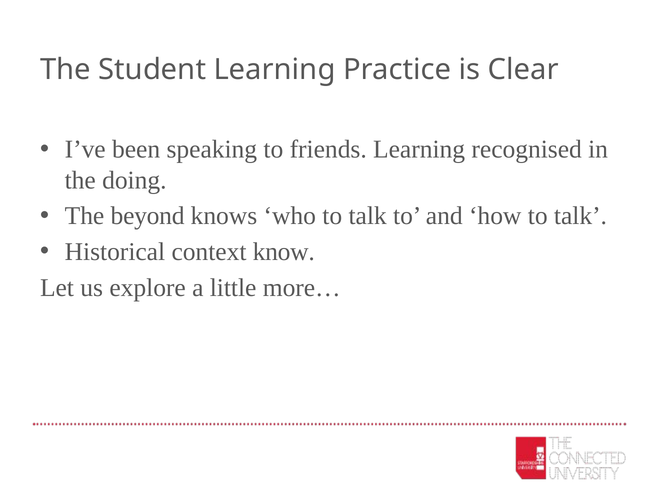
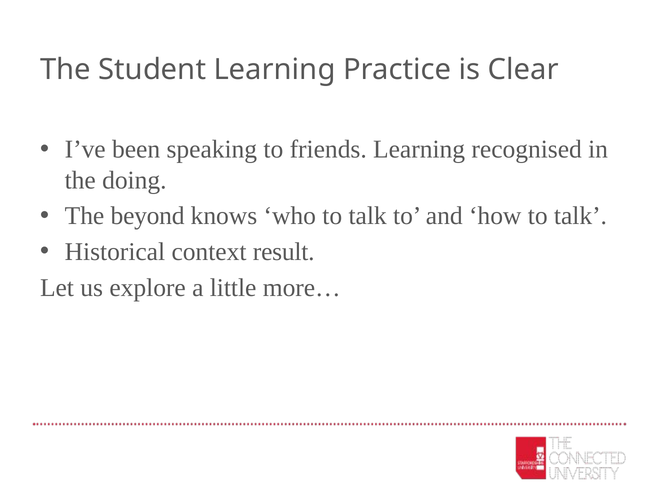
know: know -> result (284, 252)
